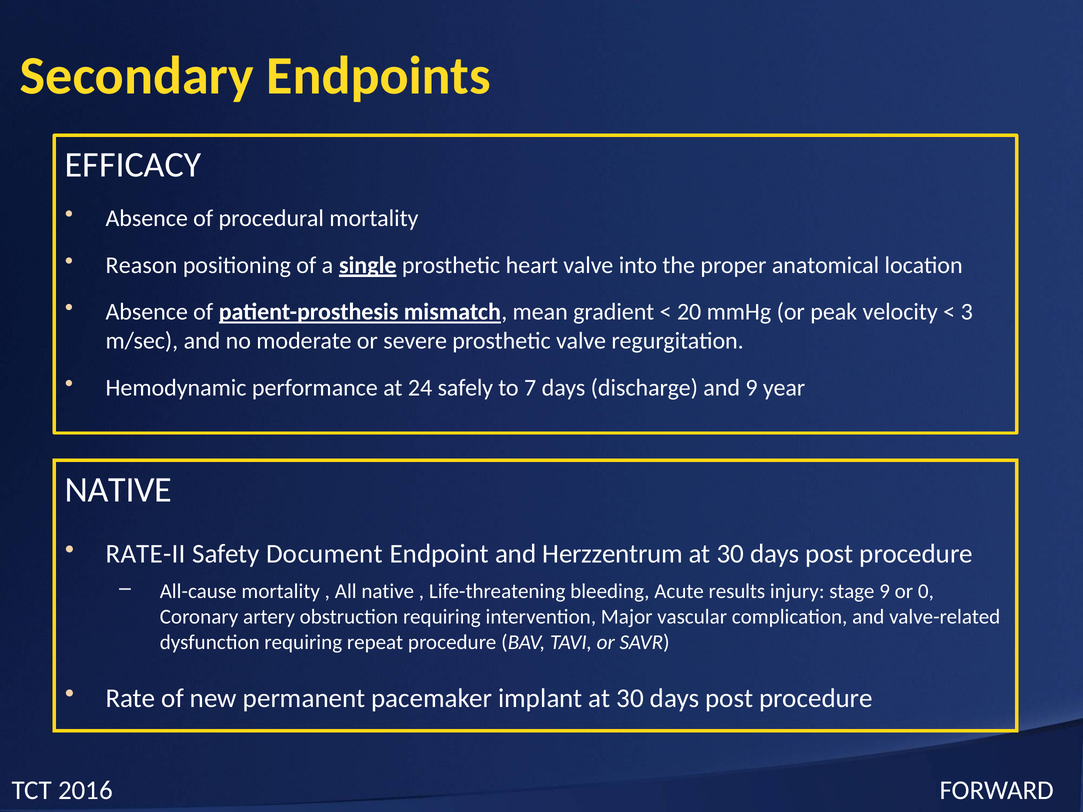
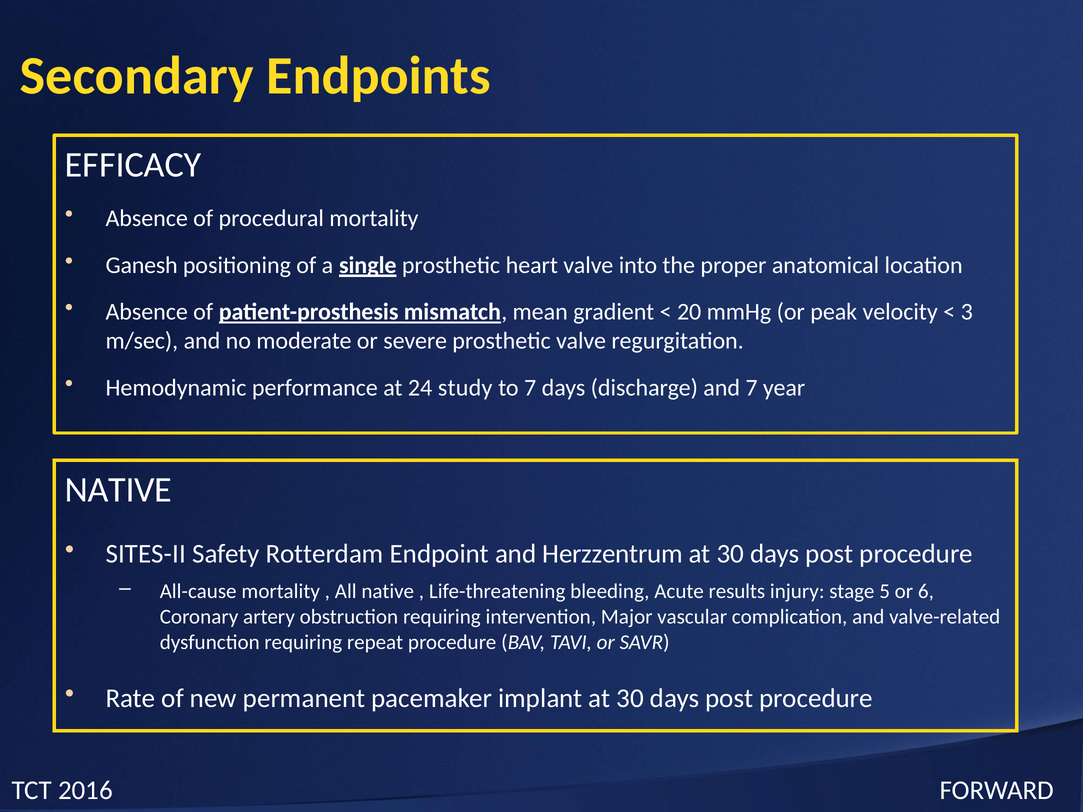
Reason: Reason -> Ganesh (142, 265)
safely: safely -> study (465, 388)
and 9: 9 -> 7 (752, 388)
RATE-II: RATE-II -> SITES-II (146, 554)
Document: Document -> Rotterdam (325, 554)
stage 9: 9 -> 5 (885, 592)
0: 0 -> 6 (926, 592)
